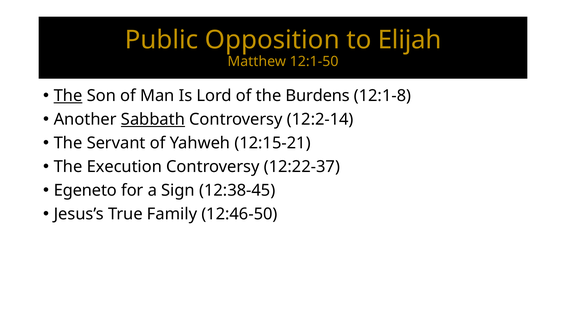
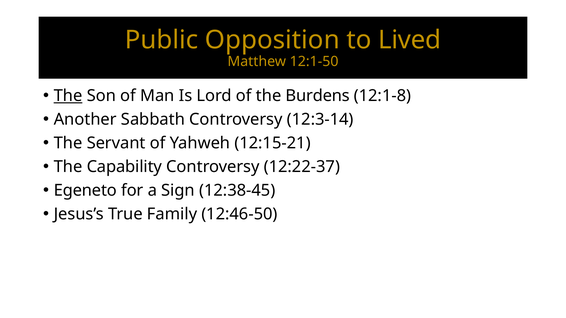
Elijah: Elijah -> Lived (410, 40)
Sabbath underline: present -> none (153, 119)
12:2-14: 12:2-14 -> 12:3-14 (320, 119)
Execution: Execution -> Capability (124, 167)
